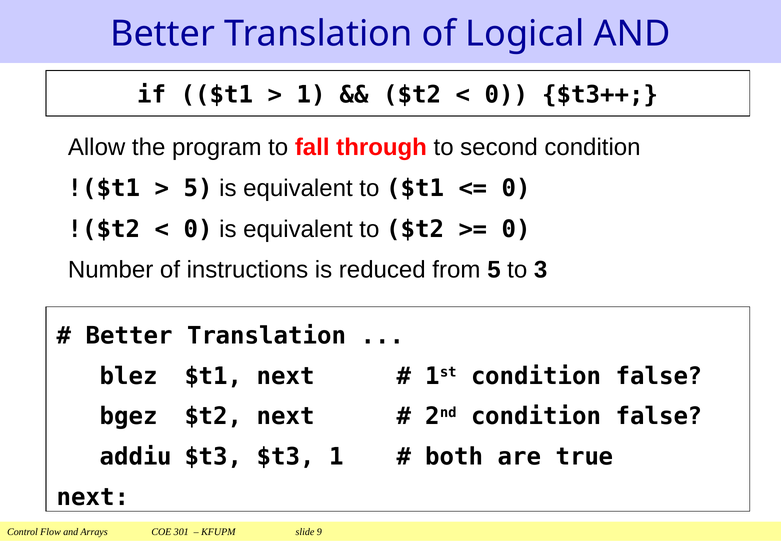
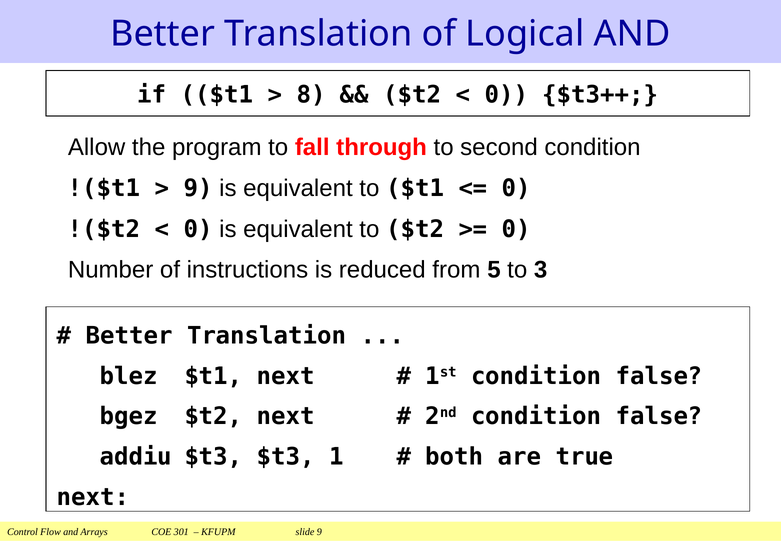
1: 1 -> 8 (311, 95)
5: 5 -> 9 (198, 188)
